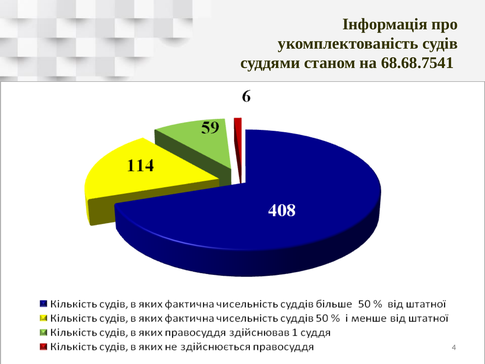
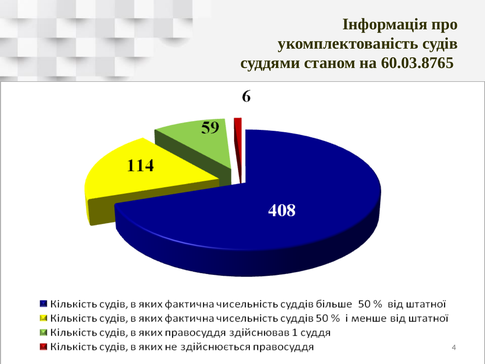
68.68.7541: 68.68.7541 -> 60.03.8765 (417, 63)
